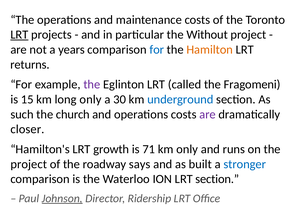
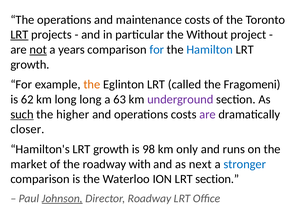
not underline: none -> present (38, 50)
Hamilton colour: orange -> blue (210, 50)
returns: returns -> growth (30, 65)
the colour: purple -> orange (92, 85)
15: 15 -> 62 (27, 100)
long only: only -> long (91, 100)
30: 30 -> 63 (120, 100)
underground colour: blue -> purple (180, 100)
such underline: none -> present (22, 114)
church: church -> higher (73, 114)
71: 71 -> 98 (149, 149)
project: project -> market (29, 164)
says: says -> with (140, 164)
built: built -> next (200, 164)
Director Ridership: Ridership -> Roadway (150, 199)
